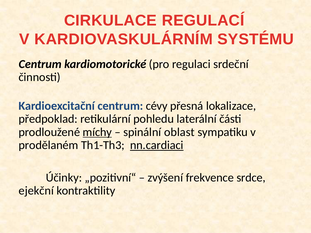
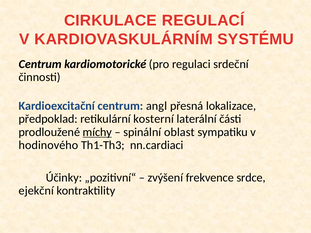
cévy: cévy -> angl (157, 106)
pohledu: pohledu -> kosterní (154, 119)
prodělaném: prodělaném -> hodinového (48, 145)
nn.cardiaci underline: present -> none (157, 145)
